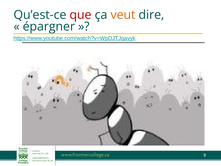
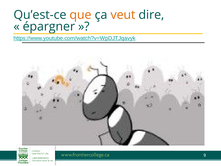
que colour: red -> orange (81, 15)
